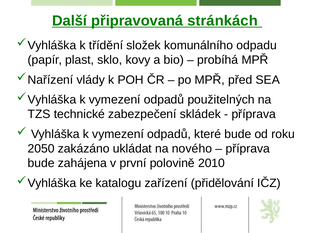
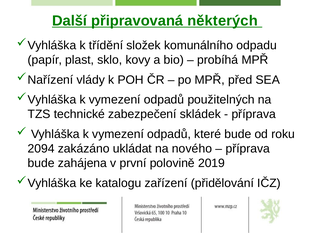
stránkách: stránkách -> některých (223, 21)
2050: 2050 -> 2094 (41, 149)
2010: 2010 -> 2019 (211, 163)
